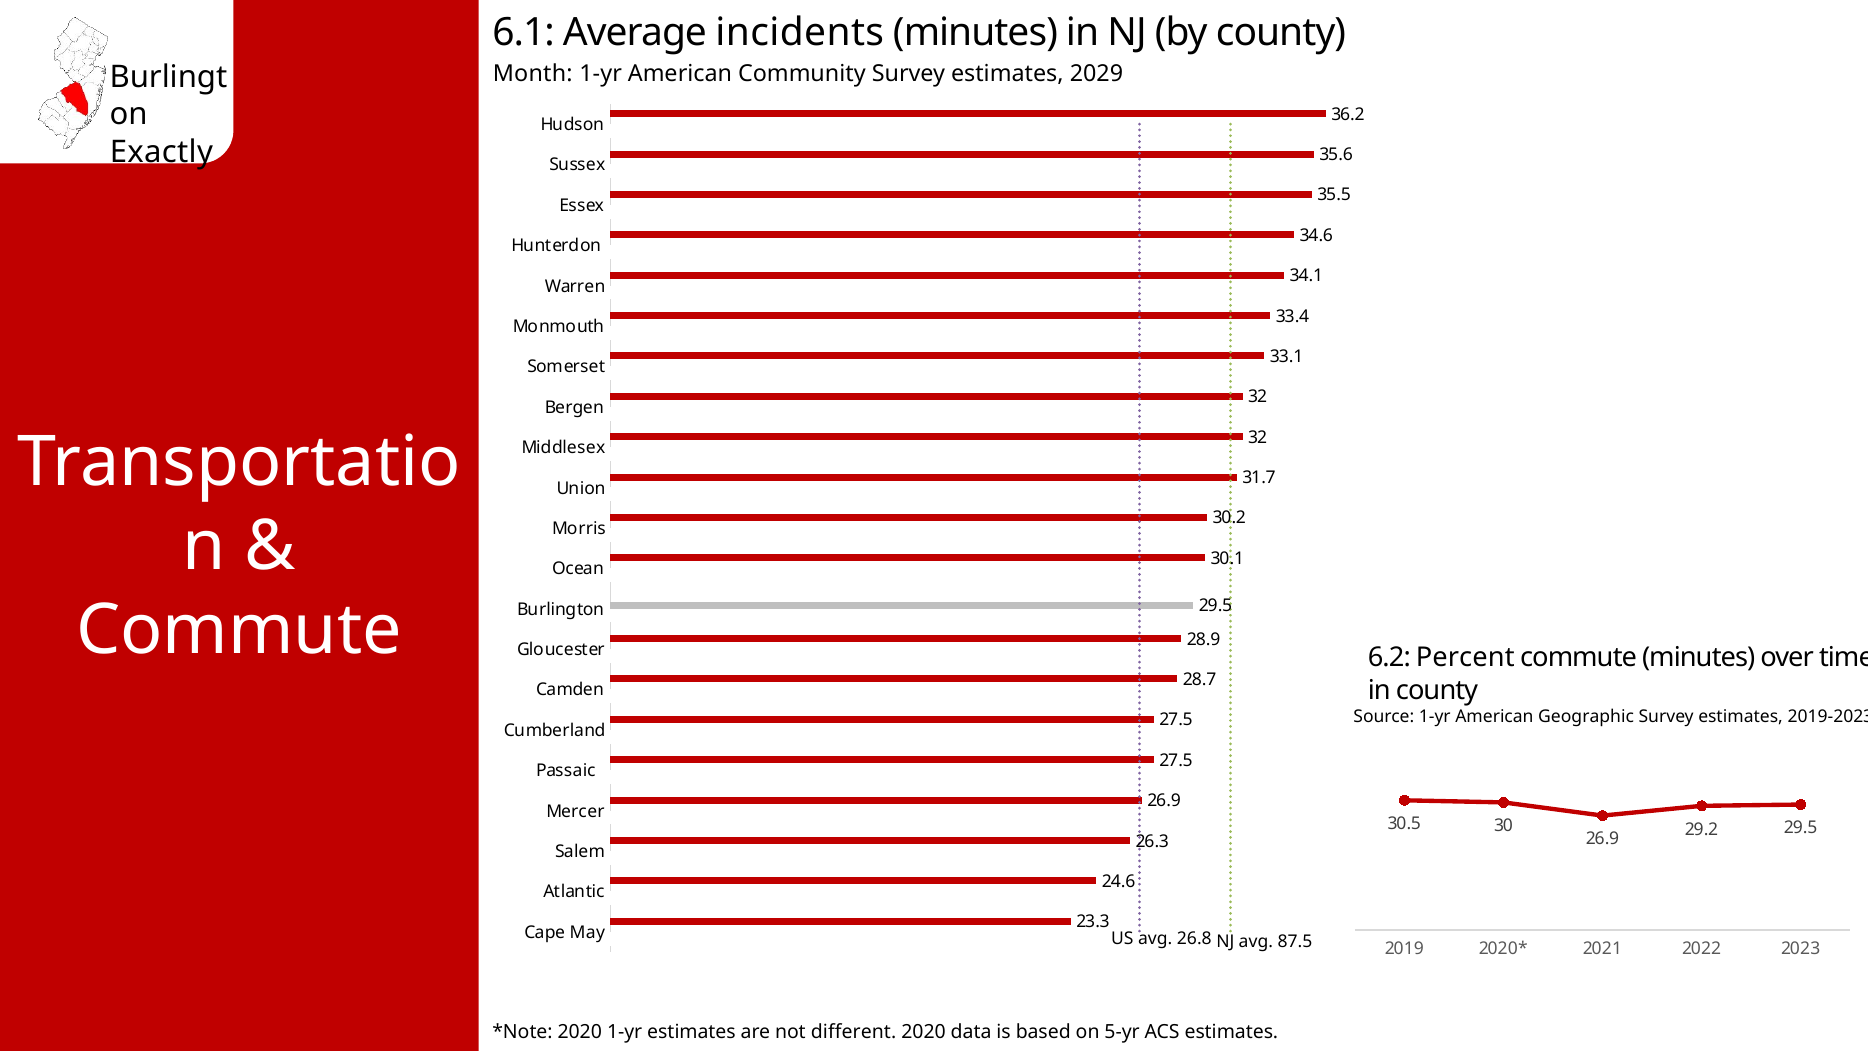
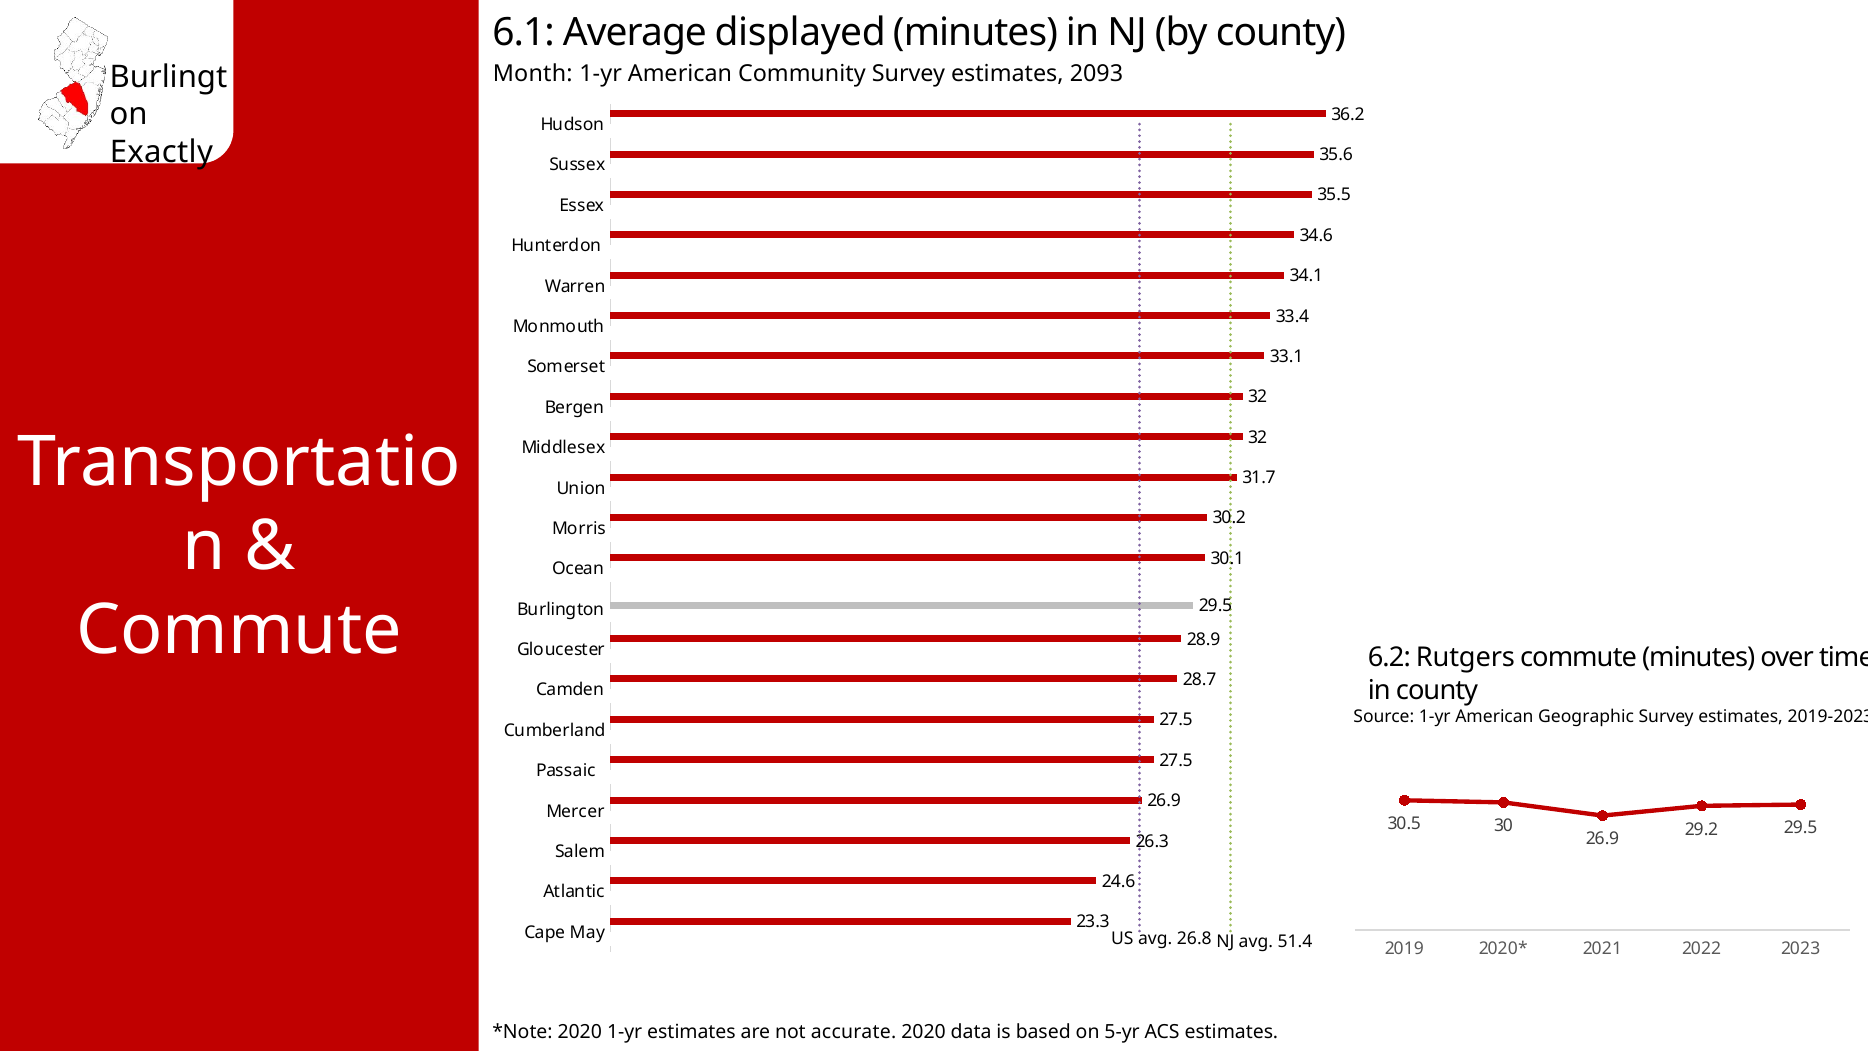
incidents: incidents -> displayed (800, 33)
2029: 2029 -> 2093 (1096, 73)
Percent: Percent -> Rutgers (1465, 657)
87.5: 87.5 -> 51.4 (1295, 941)
different: different -> accurate (854, 1032)
